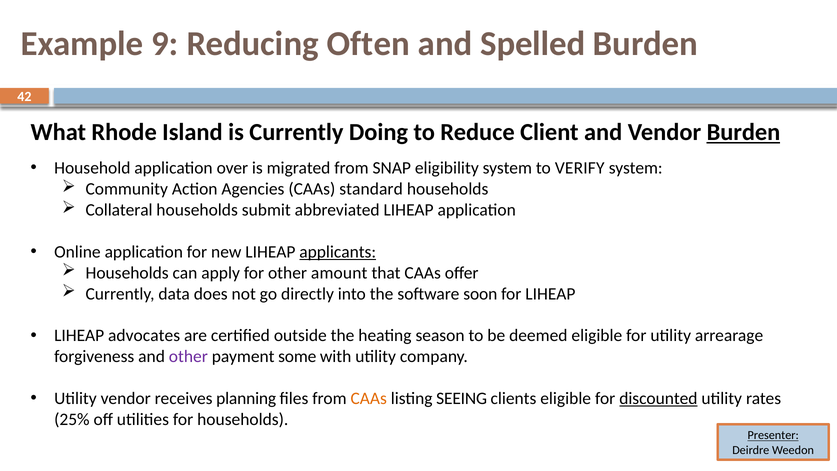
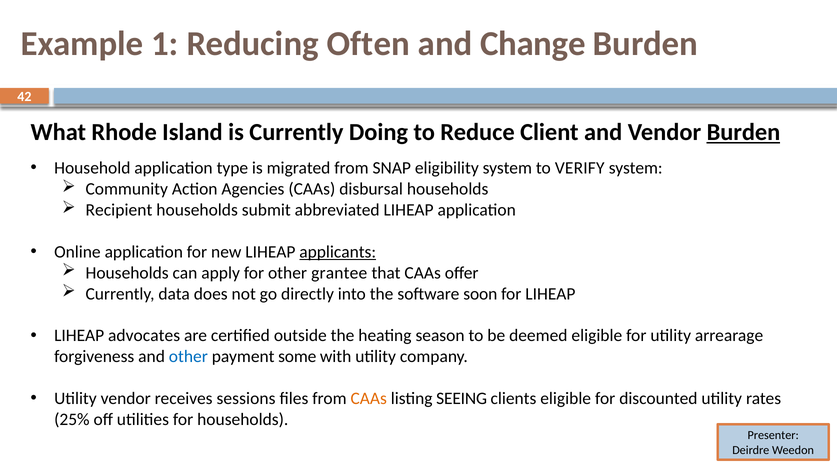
9: 9 -> 1 (165, 43)
Spelled: Spelled -> Change (533, 43)
over: over -> type (232, 168)
standard: standard -> disbursal (371, 189)
Collateral: Collateral -> Recipient (119, 210)
amount: amount -> grantee (339, 273)
other colour: purple -> blue (188, 357)
planning: planning -> sessions (246, 398)
discounted underline: present -> none (658, 398)
Presenter underline: present -> none (773, 435)
